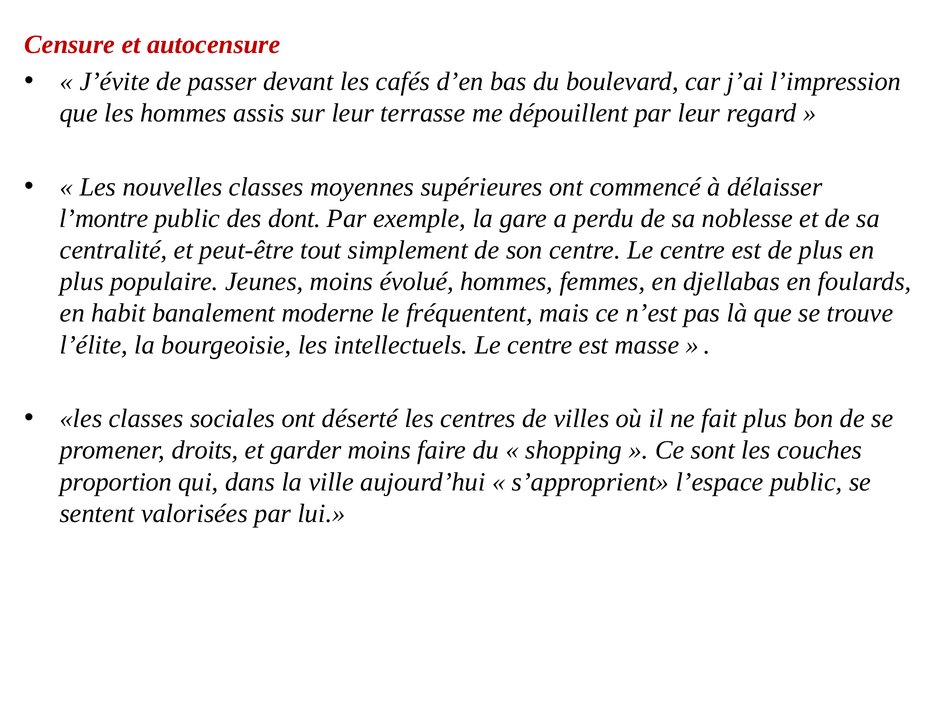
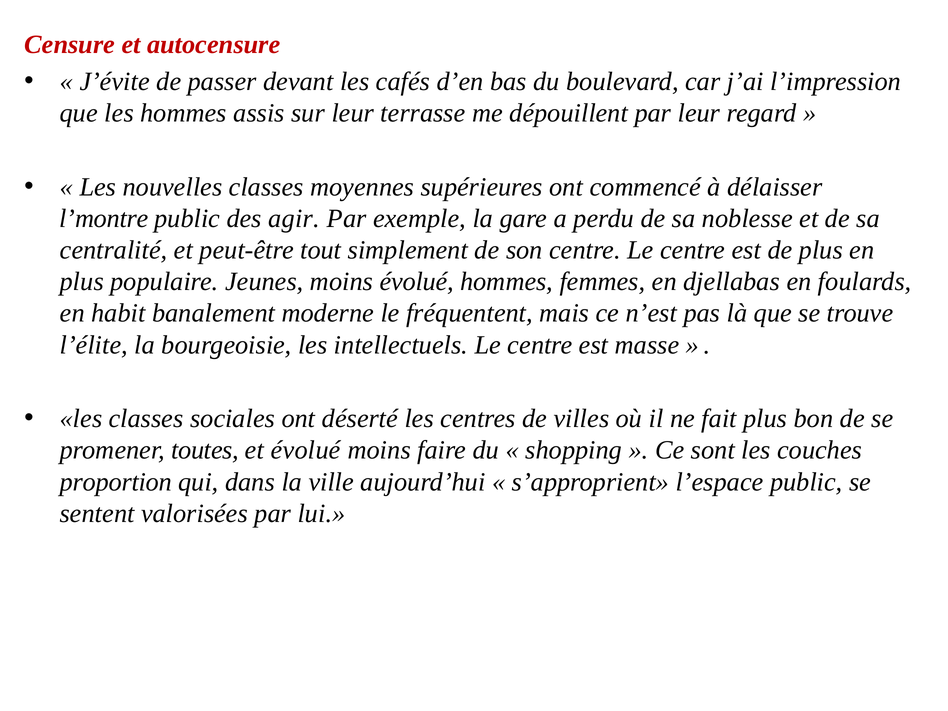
dont: dont -> agir (294, 218)
droits: droits -> toutes (205, 450)
et garder: garder -> évolué (306, 450)
